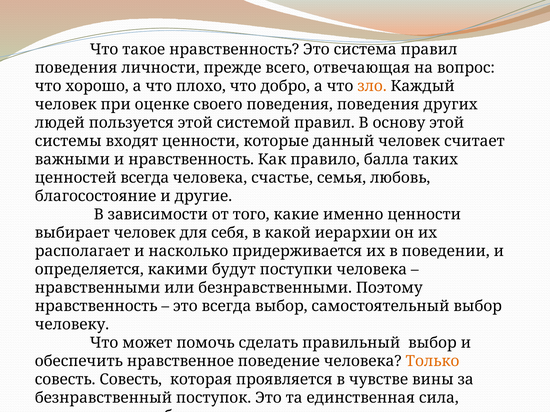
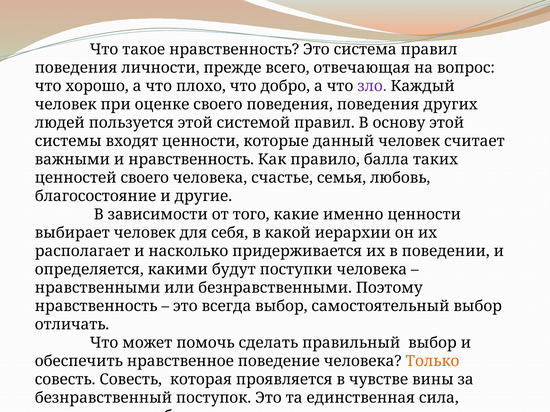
зло colour: orange -> purple (372, 86)
ценностей всегда: всегда -> своего (145, 178)
человеку: человеку -> отличать (72, 325)
